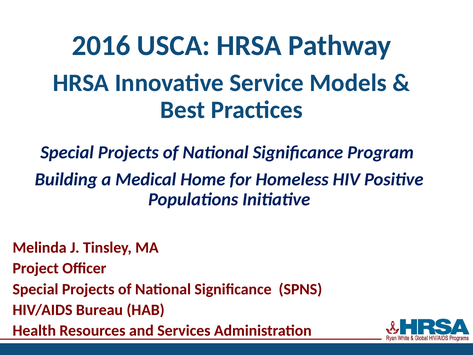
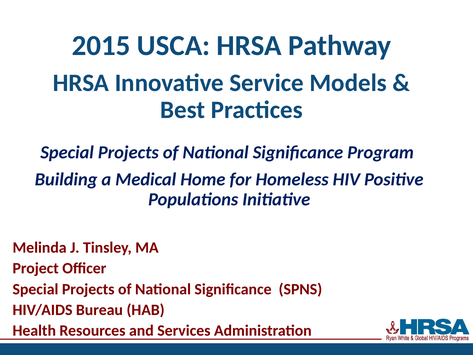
2016: 2016 -> 2015 (101, 46)
